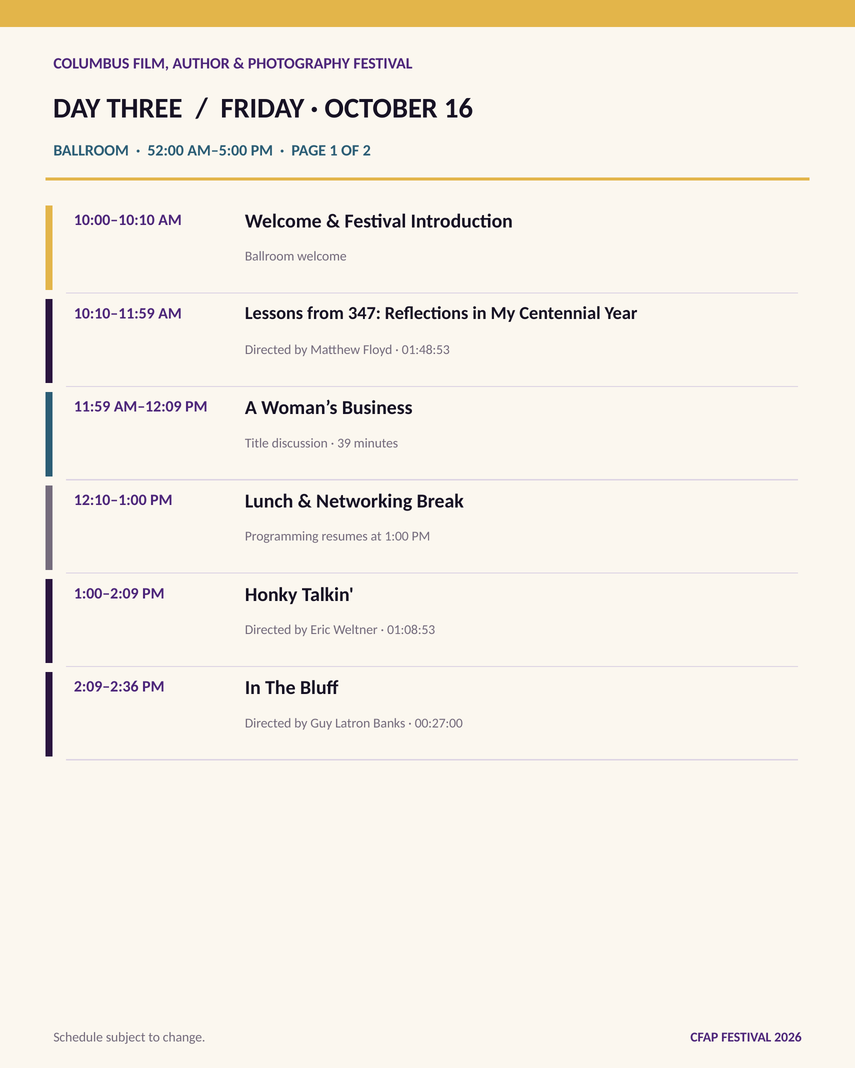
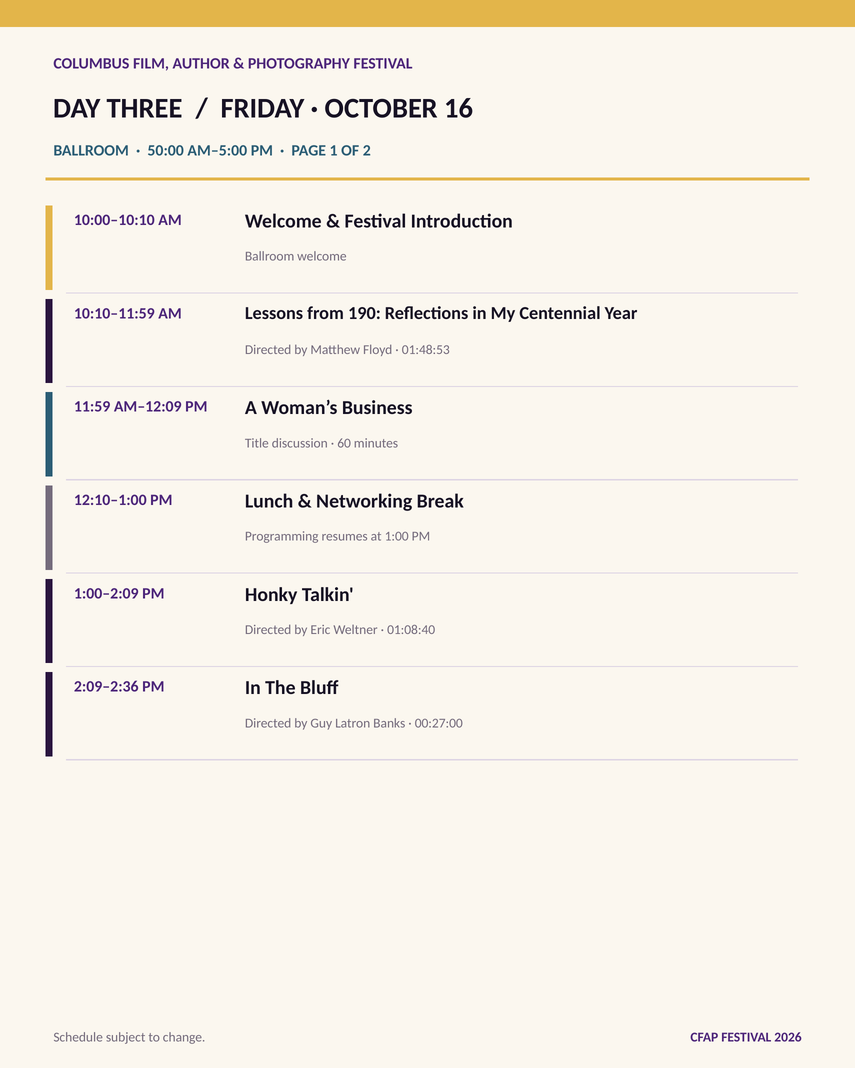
52:00: 52:00 -> 50:00 (166, 150)
347: 347 -> 190 (364, 314)
39: 39 -> 60 (344, 443)
01:08:53: 01:08:53 -> 01:08:40 (411, 630)
